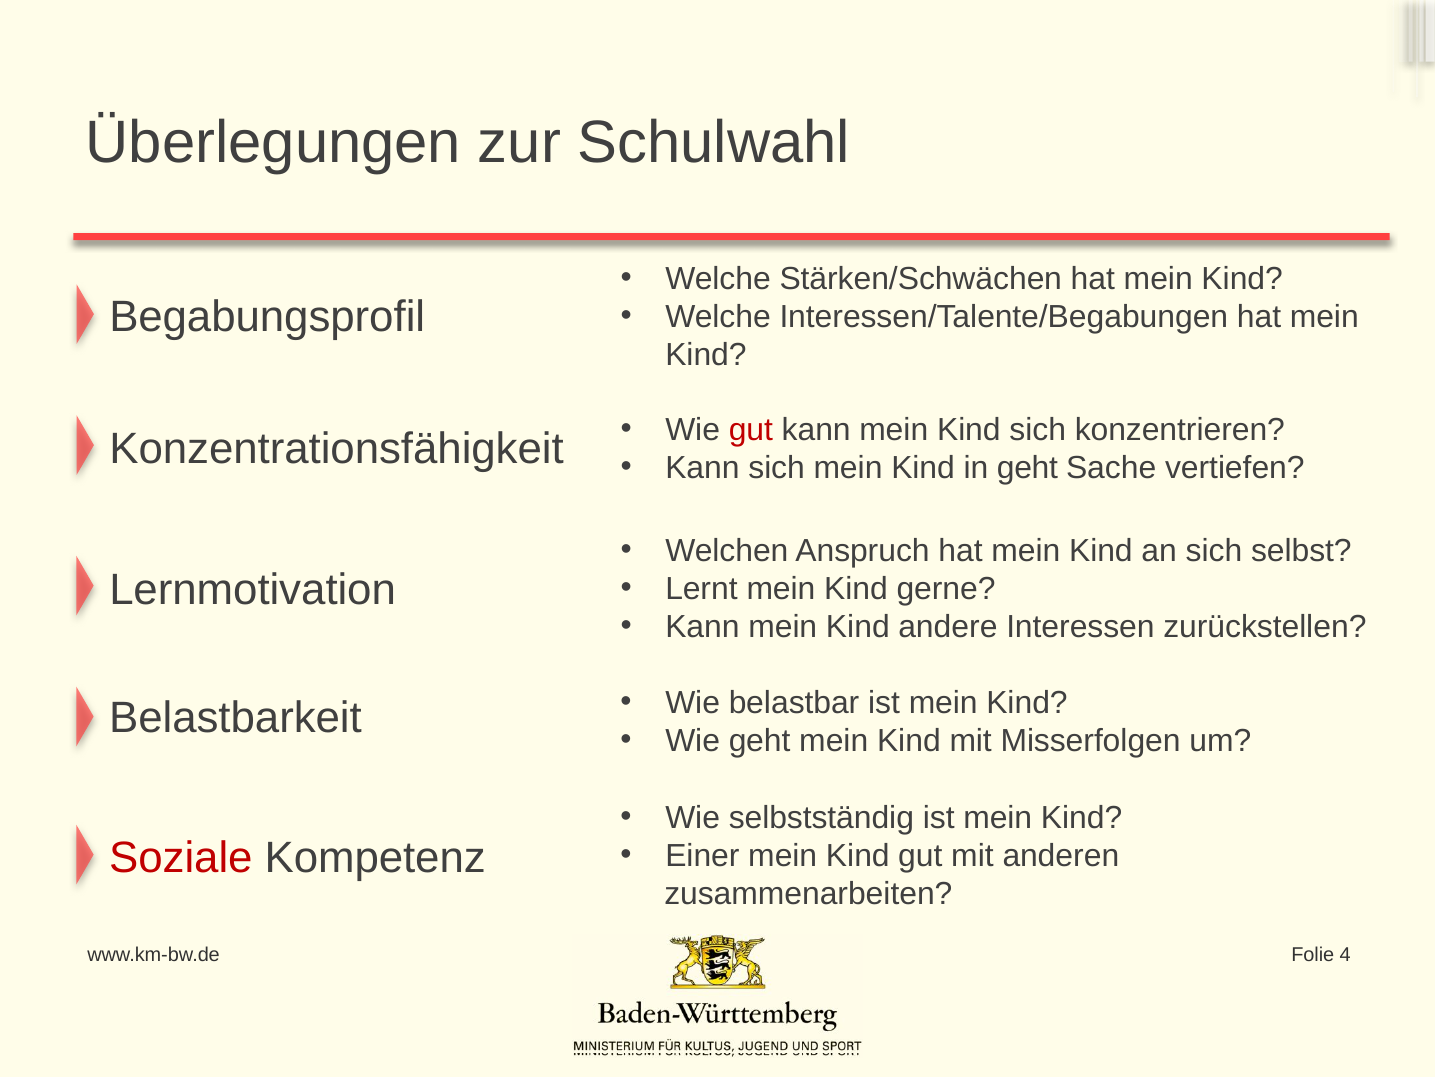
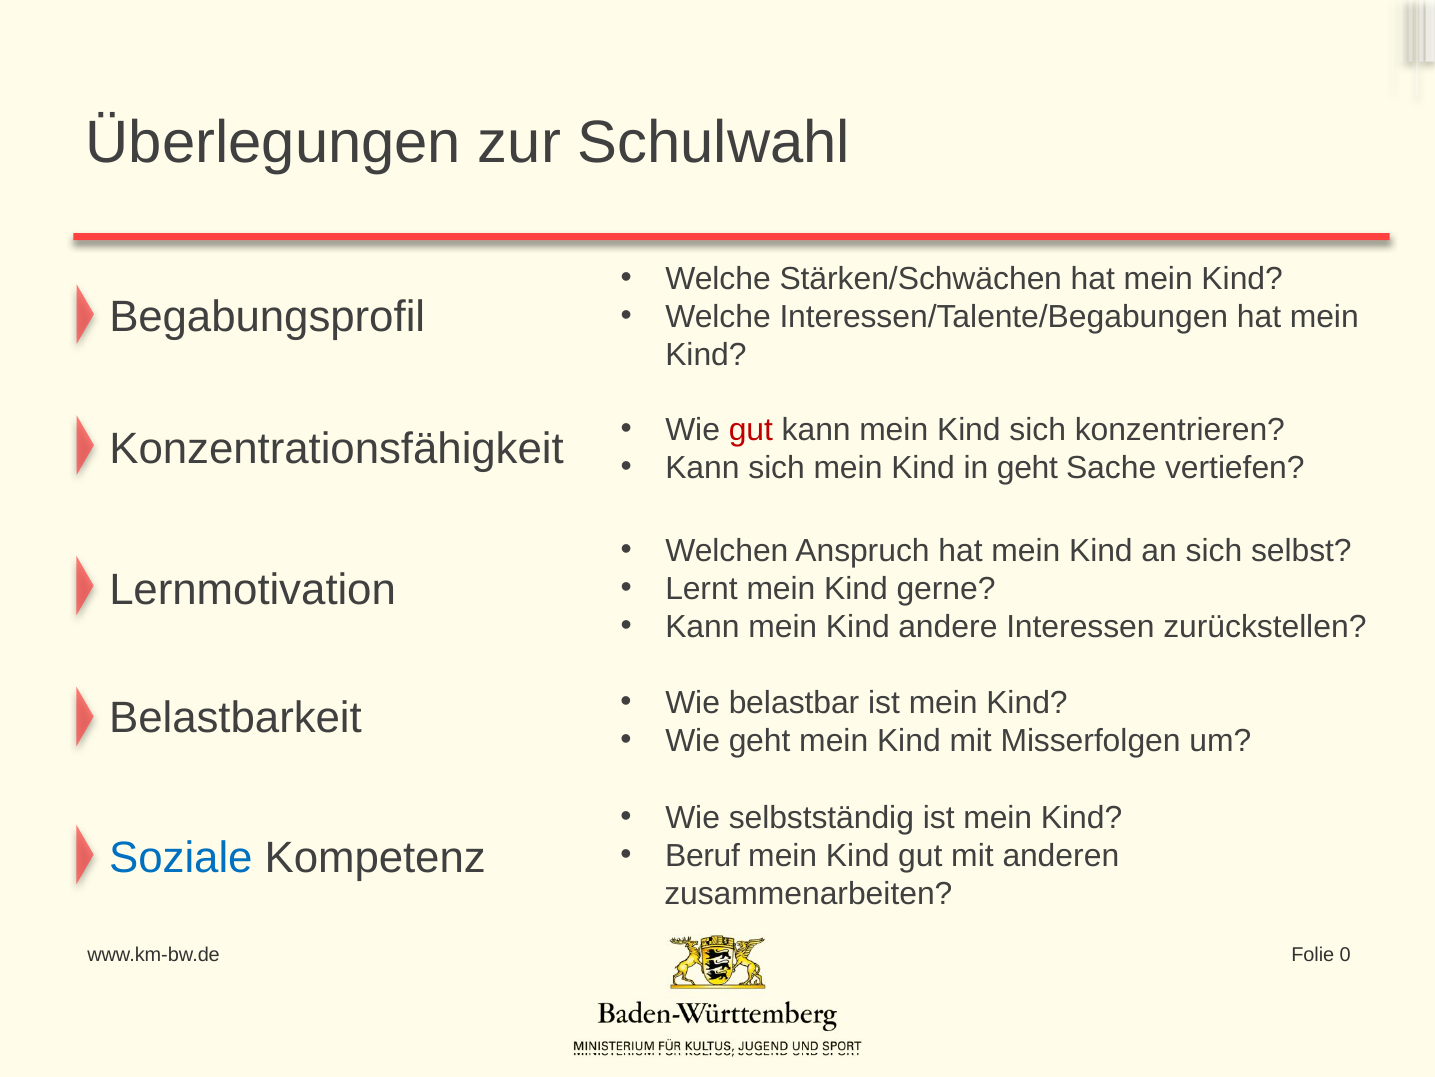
Soziale colour: red -> blue (181, 857)
Einer: Einer -> Beruf (703, 856)
4: 4 -> 0 (1345, 954)
